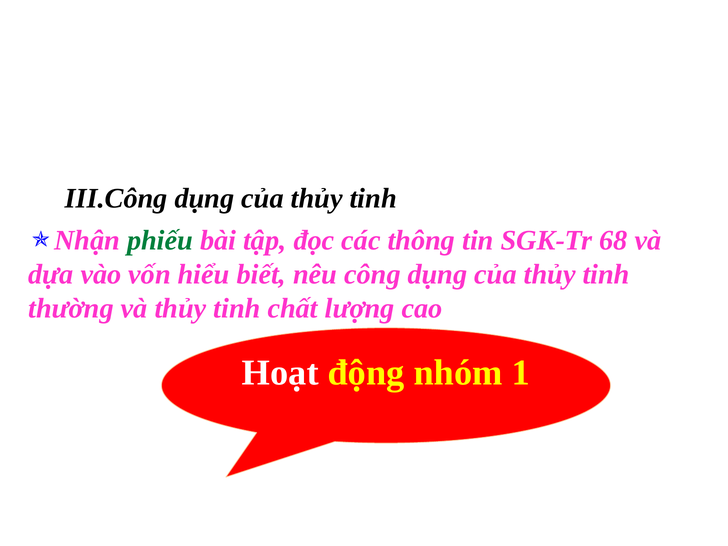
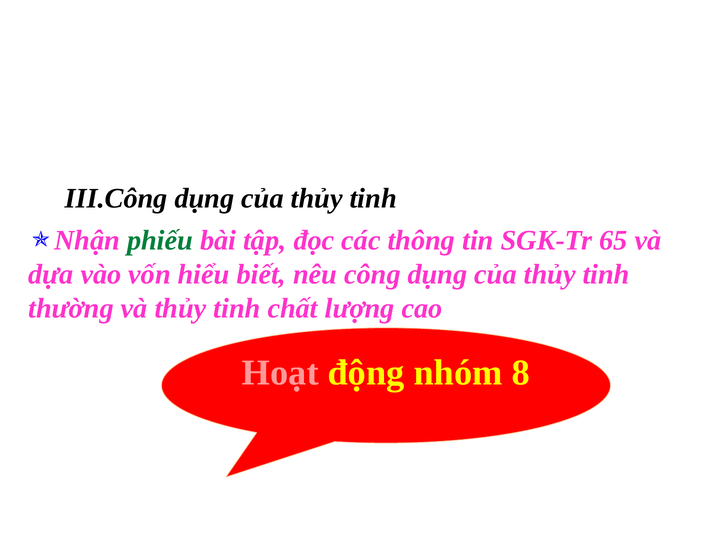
68: 68 -> 65 (613, 240)
Hoạt colour: white -> pink (280, 373)
1: 1 -> 8 (521, 373)
